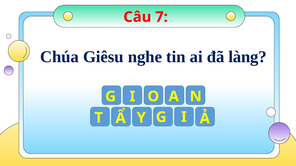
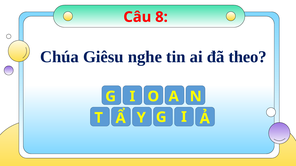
7: 7 -> 8 (161, 17)
làng: làng -> theo (248, 57)
